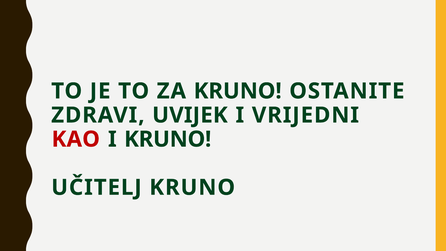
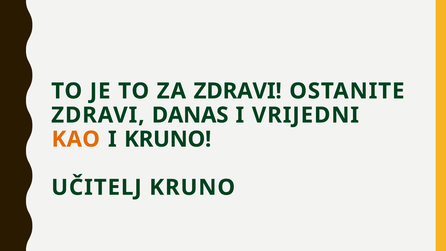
ZA KRUNO: KRUNO -> ZDRAVI (238, 91)
UVIJEK: UVIJEK -> DANAS (190, 115)
KAO colour: red -> orange (76, 139)
